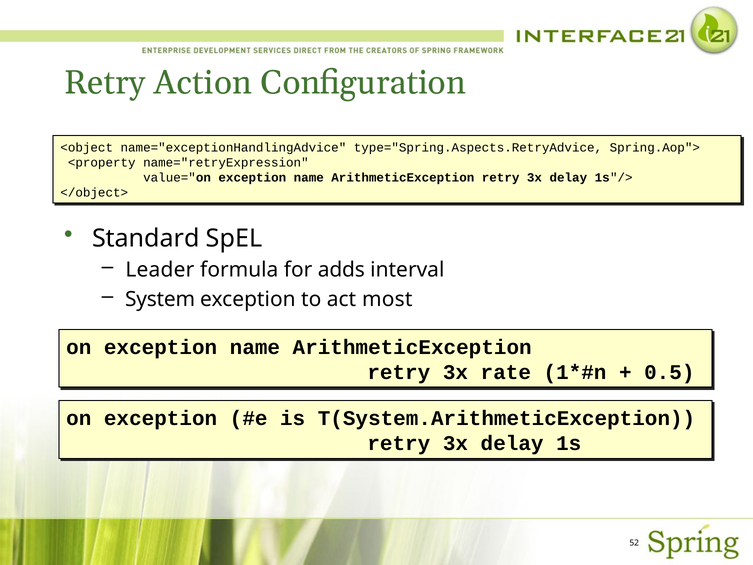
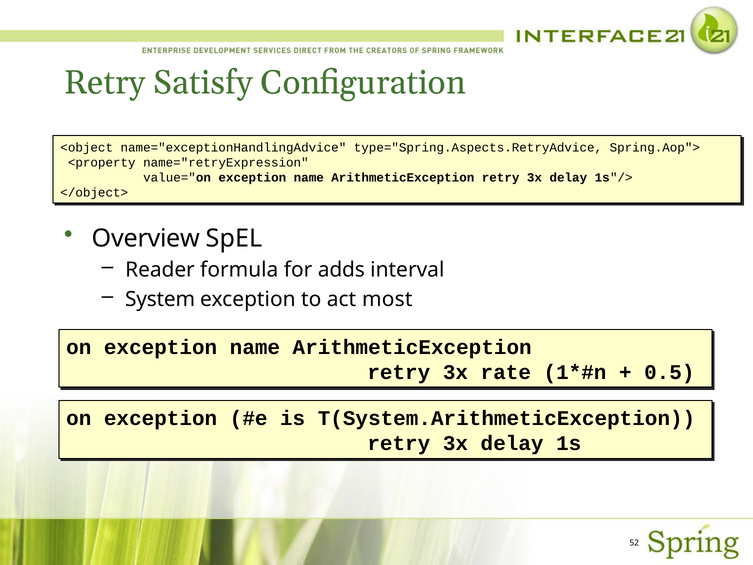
Action: Action -> Satisfy (203, 83)
Standard: Standard -> Overview (146, 238)
Leader: Leader -> Reader (160, 270)
